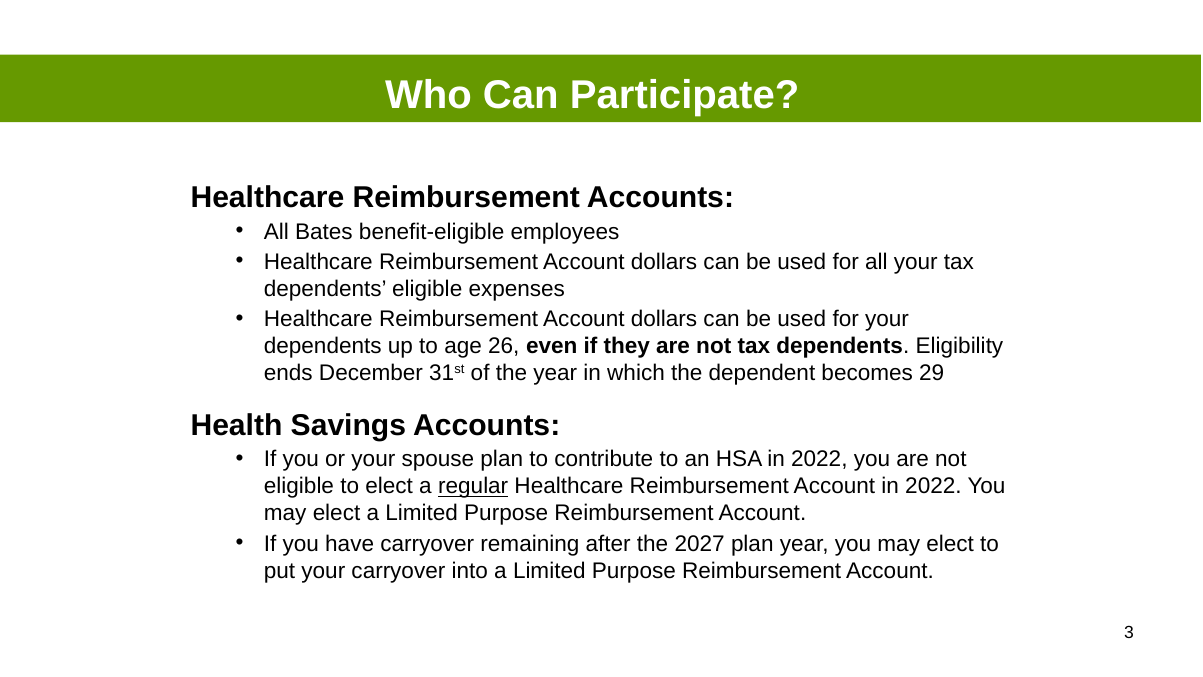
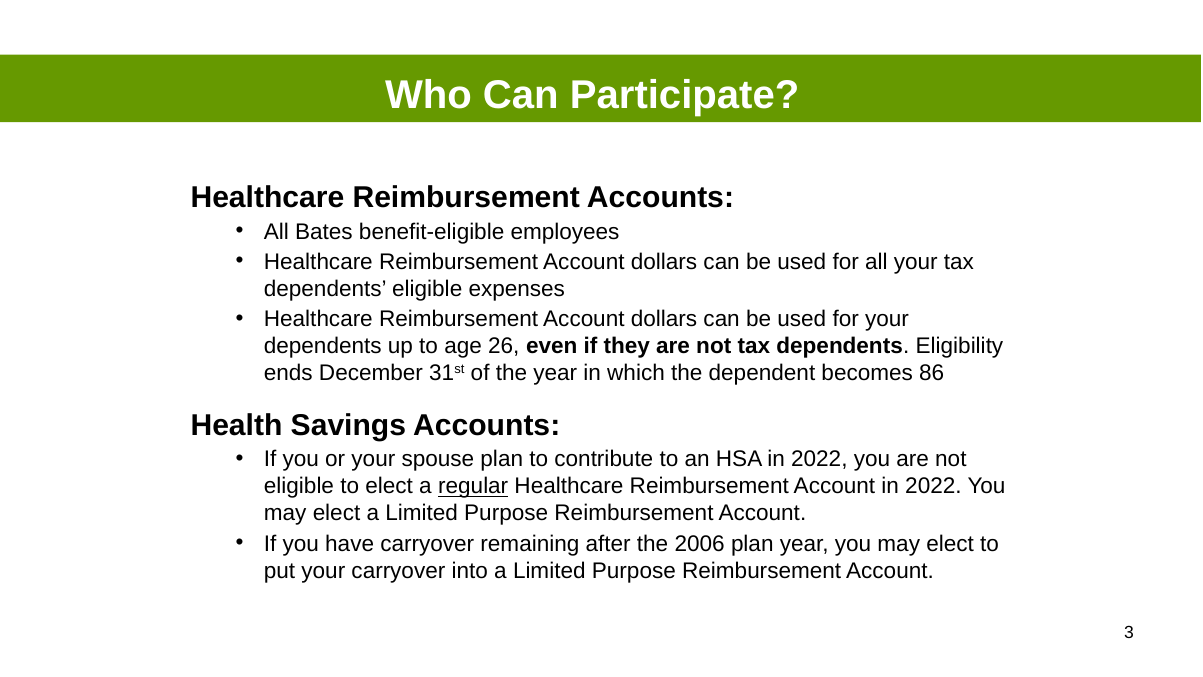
29: 29 -> 86 (932, 373)
2027: 2027 -> 2006 (700, 543)
